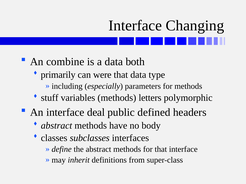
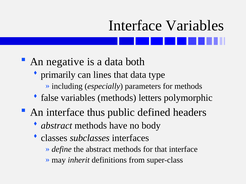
Interface Changing: Changing -> Variables (195, 26)
combine: combine -> negative (65, 62)
were: were -> lines (102, 75)
stuff: stuff -> false (50, 98)
deal: deal -> thus (96, 113)
